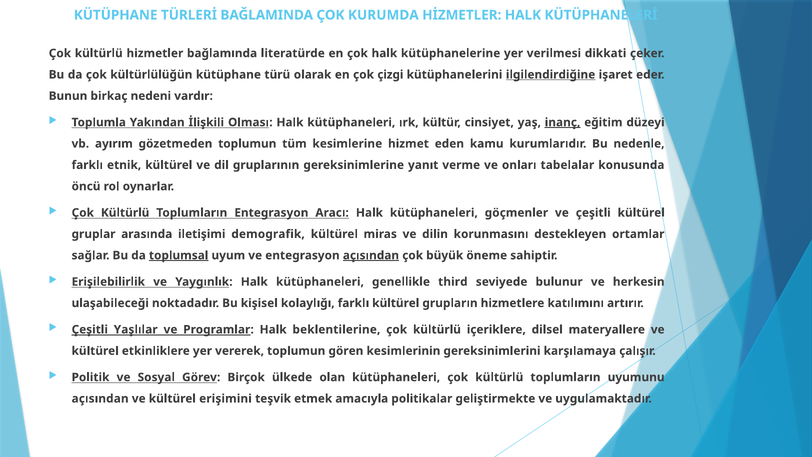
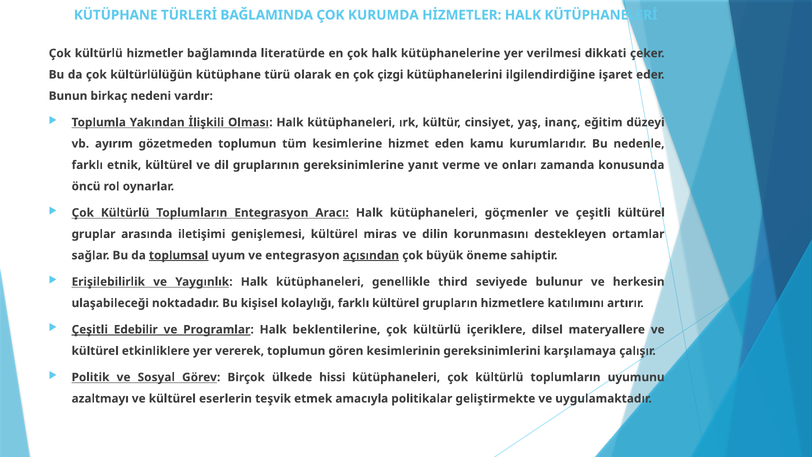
ilgilendirdiğine underline: present -> none (551, 75)
inanç underline: present -> none (563, 122)
tabelalar: tabelalar -> zamanda (567, 165)
demografik: demografik -> genişlemesi (268, 234)
Yaşlılar: Yaşlılar -> Edebilir (136, 329)
olan: olan -> hissi (332, 377)
açısından: açısından -> azaltmayı (100, 398)
erişimini: erişimini -> eserlerin (225, 398)
